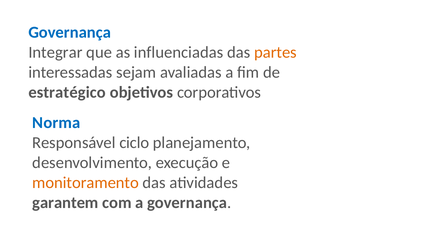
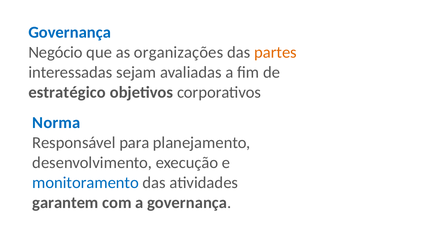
Integrar: Integrar -> Negócio (56, 52)
influenciadas: influenciadas -> organizações (179, 52)
ciclo: ciclo -> para (134, 143)
monitoramento colour: orange -> blue (86, 183)
